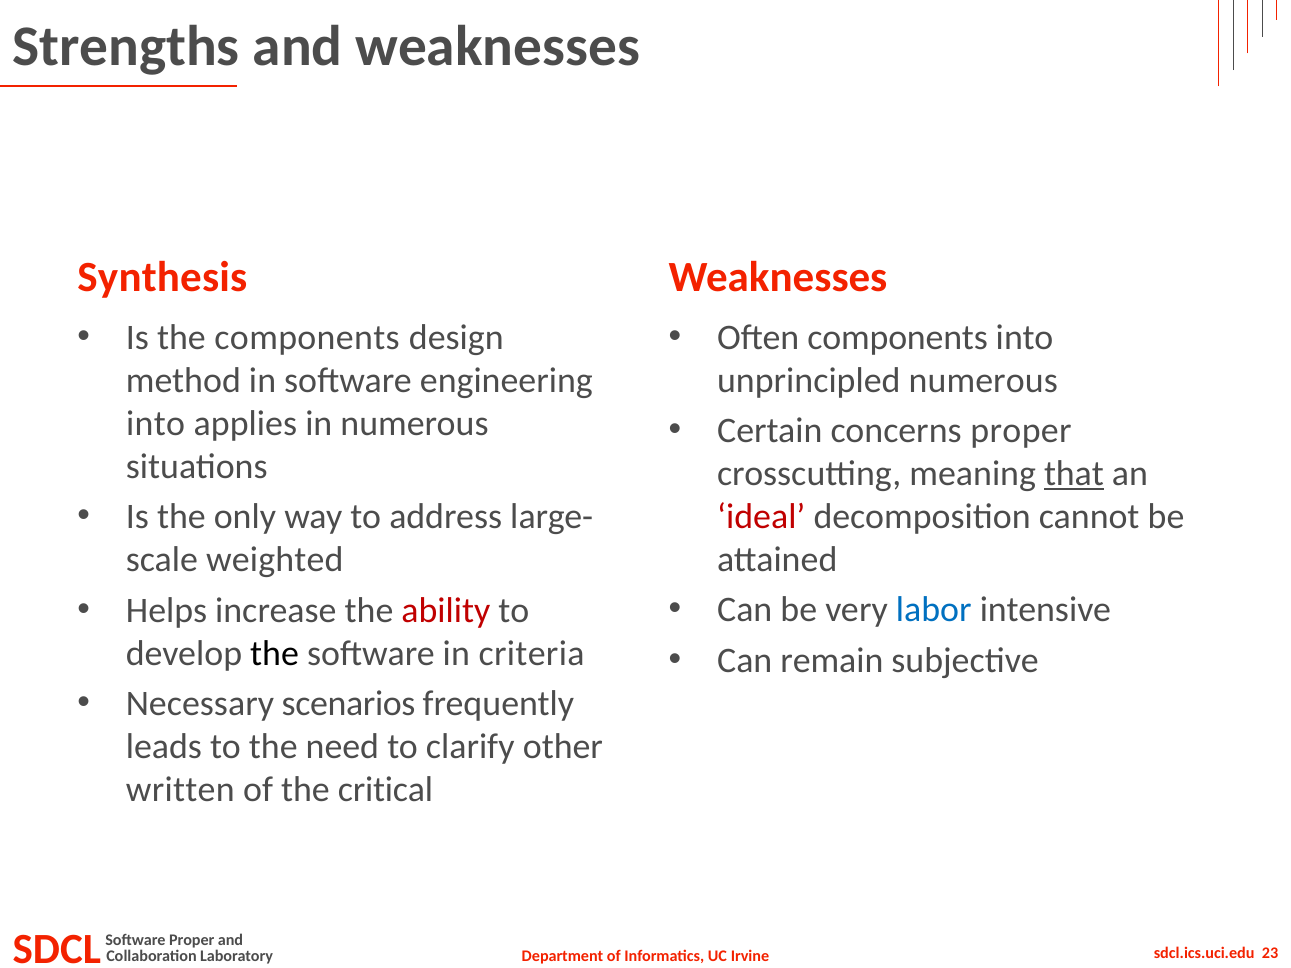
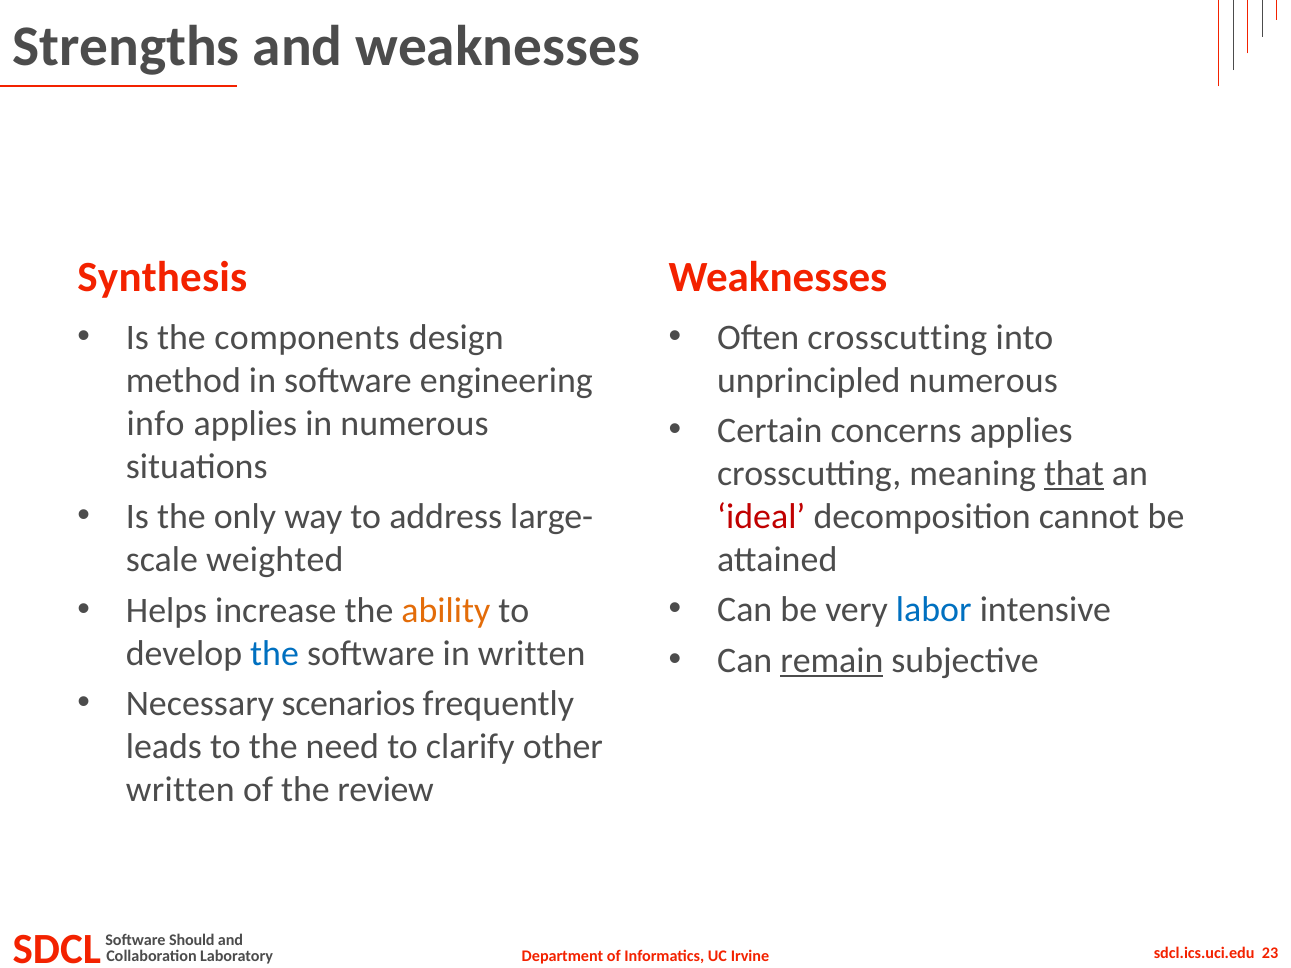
Often components: components -> crosscutting (897, 338)
into: into -> info (156, 424)
concerns proper: proper -> applies (1021, 431)
ability colour: red -> orange (446, 611)
the colour: black -> blue (275, 654)
in criteria: criteria -> written (532, 654)
remain underline: none -> present (832, 660)
critical: critical -> review (386, 790)
Software Proper: Proper -> Should (192, 940)
